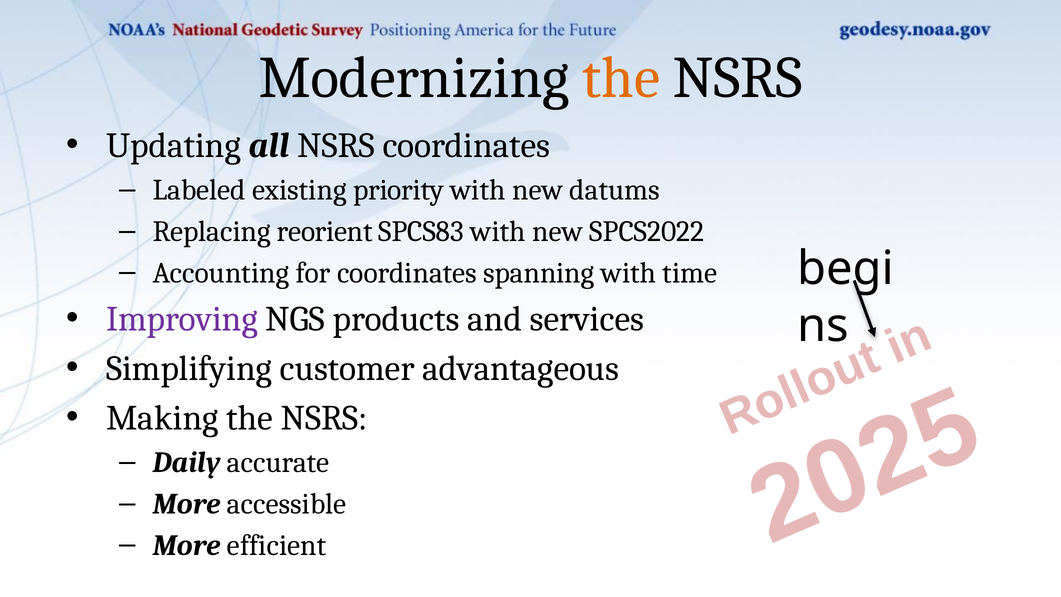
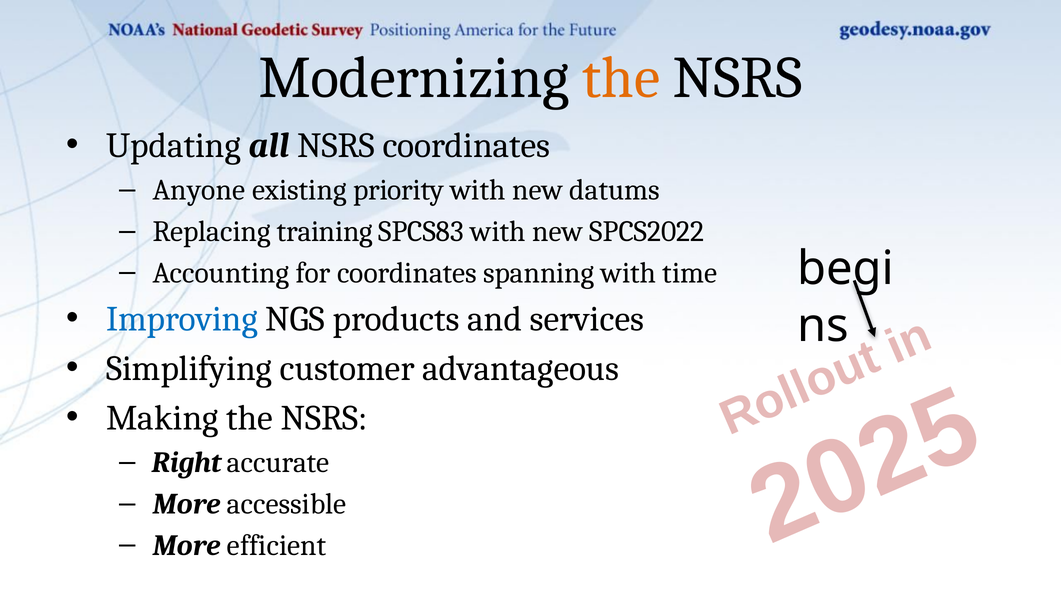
Labeled: Labeled -> Anyone (199, 190)
reorient: reorient -> training (325, 231)
Improving colour: purple -> blue (182, 319)
Daily: Daily -> Right (187, 463)
